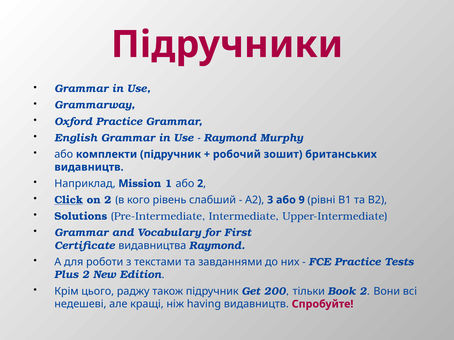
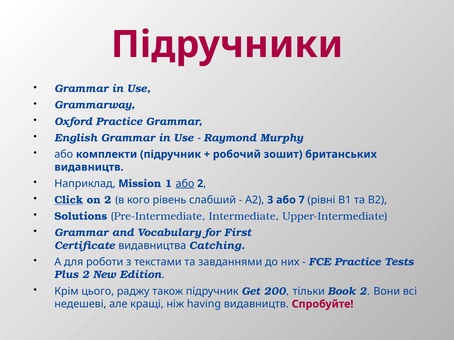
або underline: none -> present (185, 184)
9: 9 -> 7 (302, 200)
видавництва Raymond: Raymond -> Catching (217, 246)
